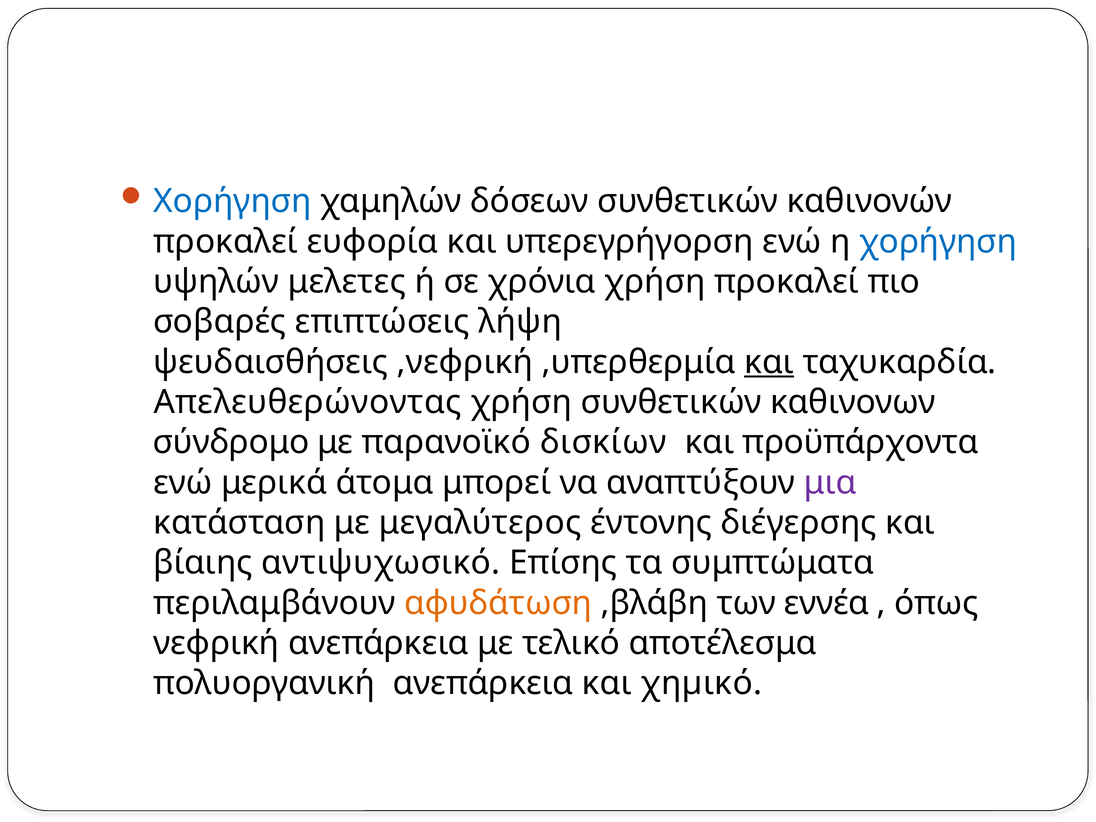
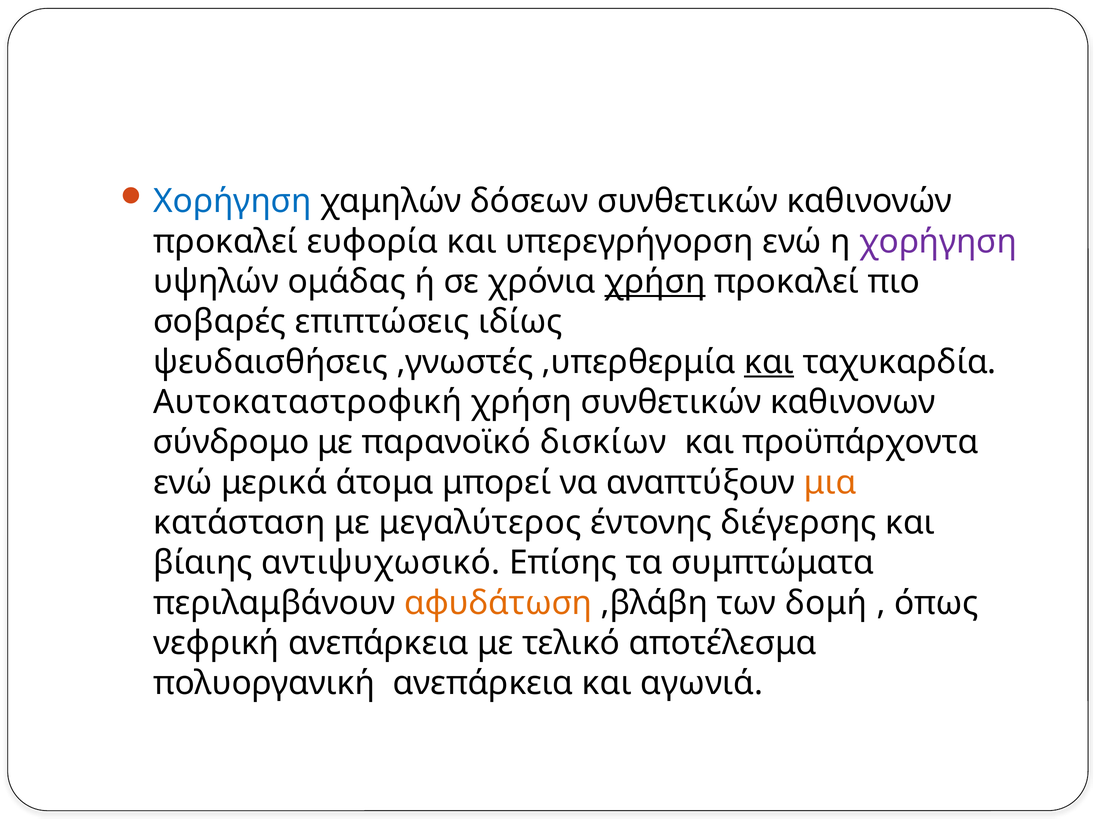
χορήγηση colour: blue -> purple (938, 242)
μελετες: μελετες -> ομάδας (347, 282)
χρήση underline: none -> present (655, 282)
λήψη: λήψη -> ιδίως (520, 322)
,νεφρική: ,νεφρική -> ,γνωστές (465, 362)
Απελευθερώνοντας: Απελευθερώνοντας -> Αυτοκαταστροφική (308, 402)
μια colour: purple -> orange (830, 483)
εννέα: εννέα -> δομή (826, 603)
χηµικό: χηµικό -> αγωνιά (702, 683)
